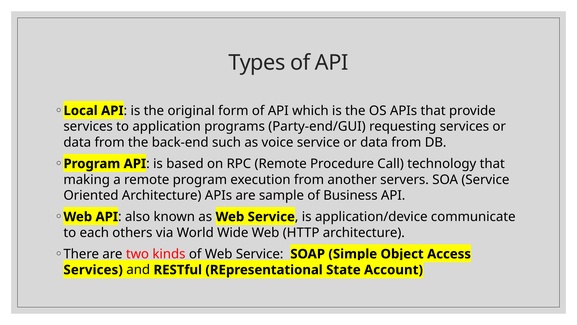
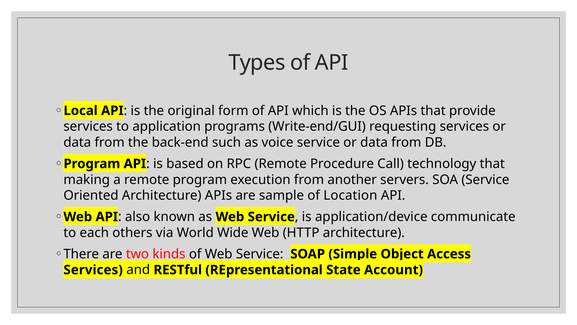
Party-end/GUI: Party-end/GUI -> Write-end/GUI (317, 126)
Business: Business -> Location (350, 195)
